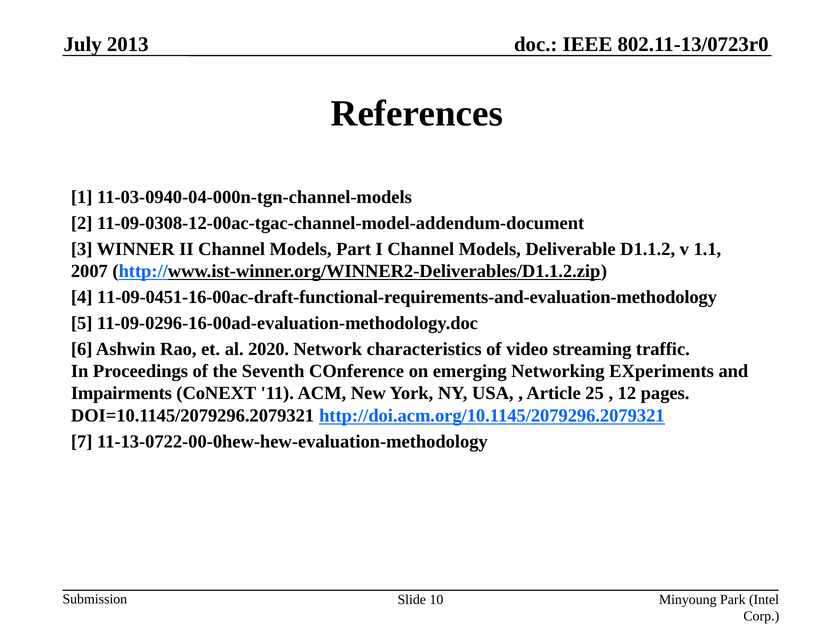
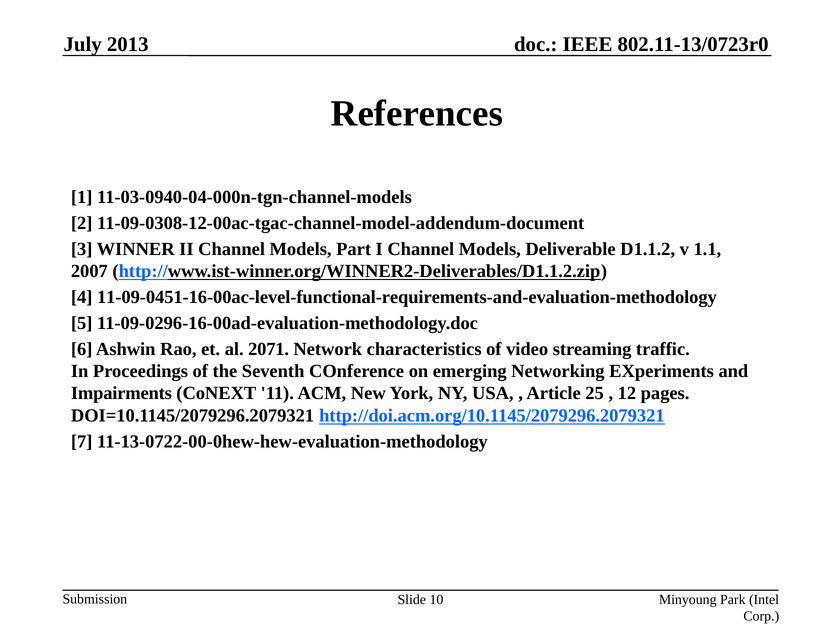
11-09-0451-16-00ac-draft-functional-requirements-and-evaluation-methodology: 11-09-0451-16-00ac-draft-functional-requirements-and-evaluation-methodology -> 11-09-0451-16-00ac-level-functional-requirements-and-evaluation-methodology (407, 297)
2020: 2020 -> 2071 (269, 349)
